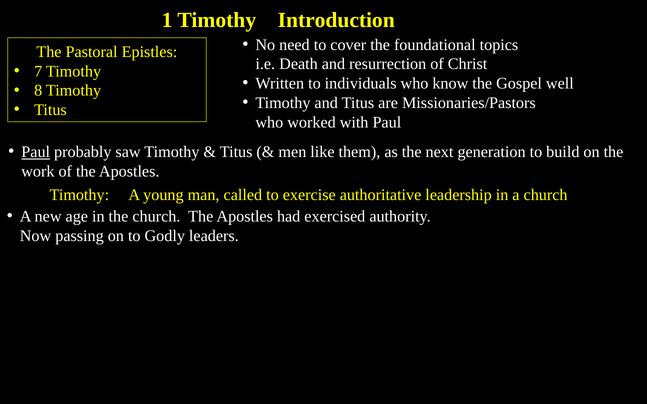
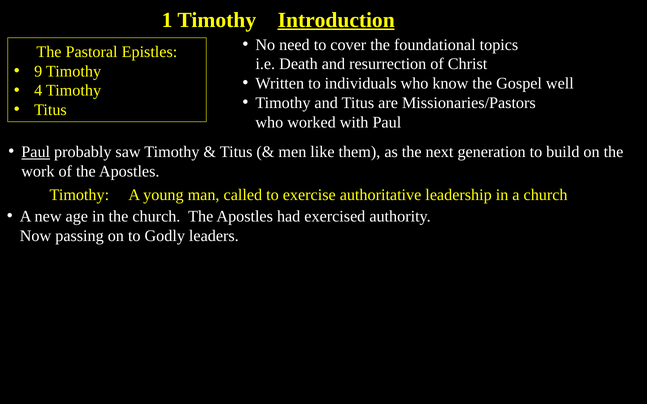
Introduction underline: none -> present (336, 20)
7: 7 -> 9 (38, 71)
8: 8 -> 4 (38, 91)
